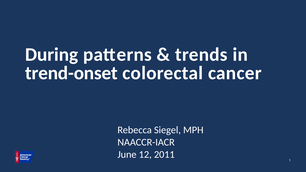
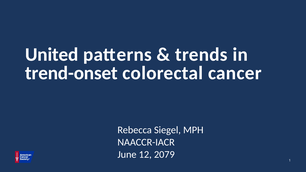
During: During -> United (52, 55)
2011: 2011 -> 2079 (164, 155)
